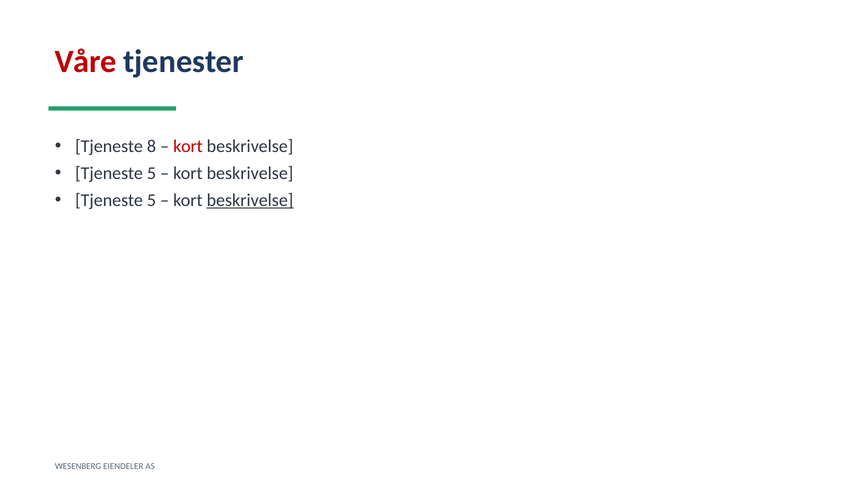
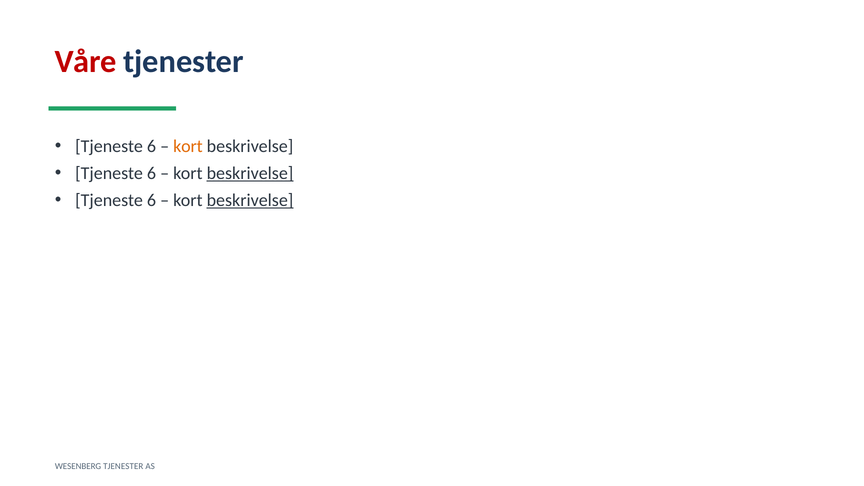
8: 8 -> 6 (151, 146)
kort colour: red -> orange (188, 146)
5: 5 -> 6 (151, 173)
beskrivelse underline: none -> present (250, 173)
5: 5 -> 6 (151, 200)
WESENBERG EIENDELER: EIENDELER -> TJENESTER (123, 466)
